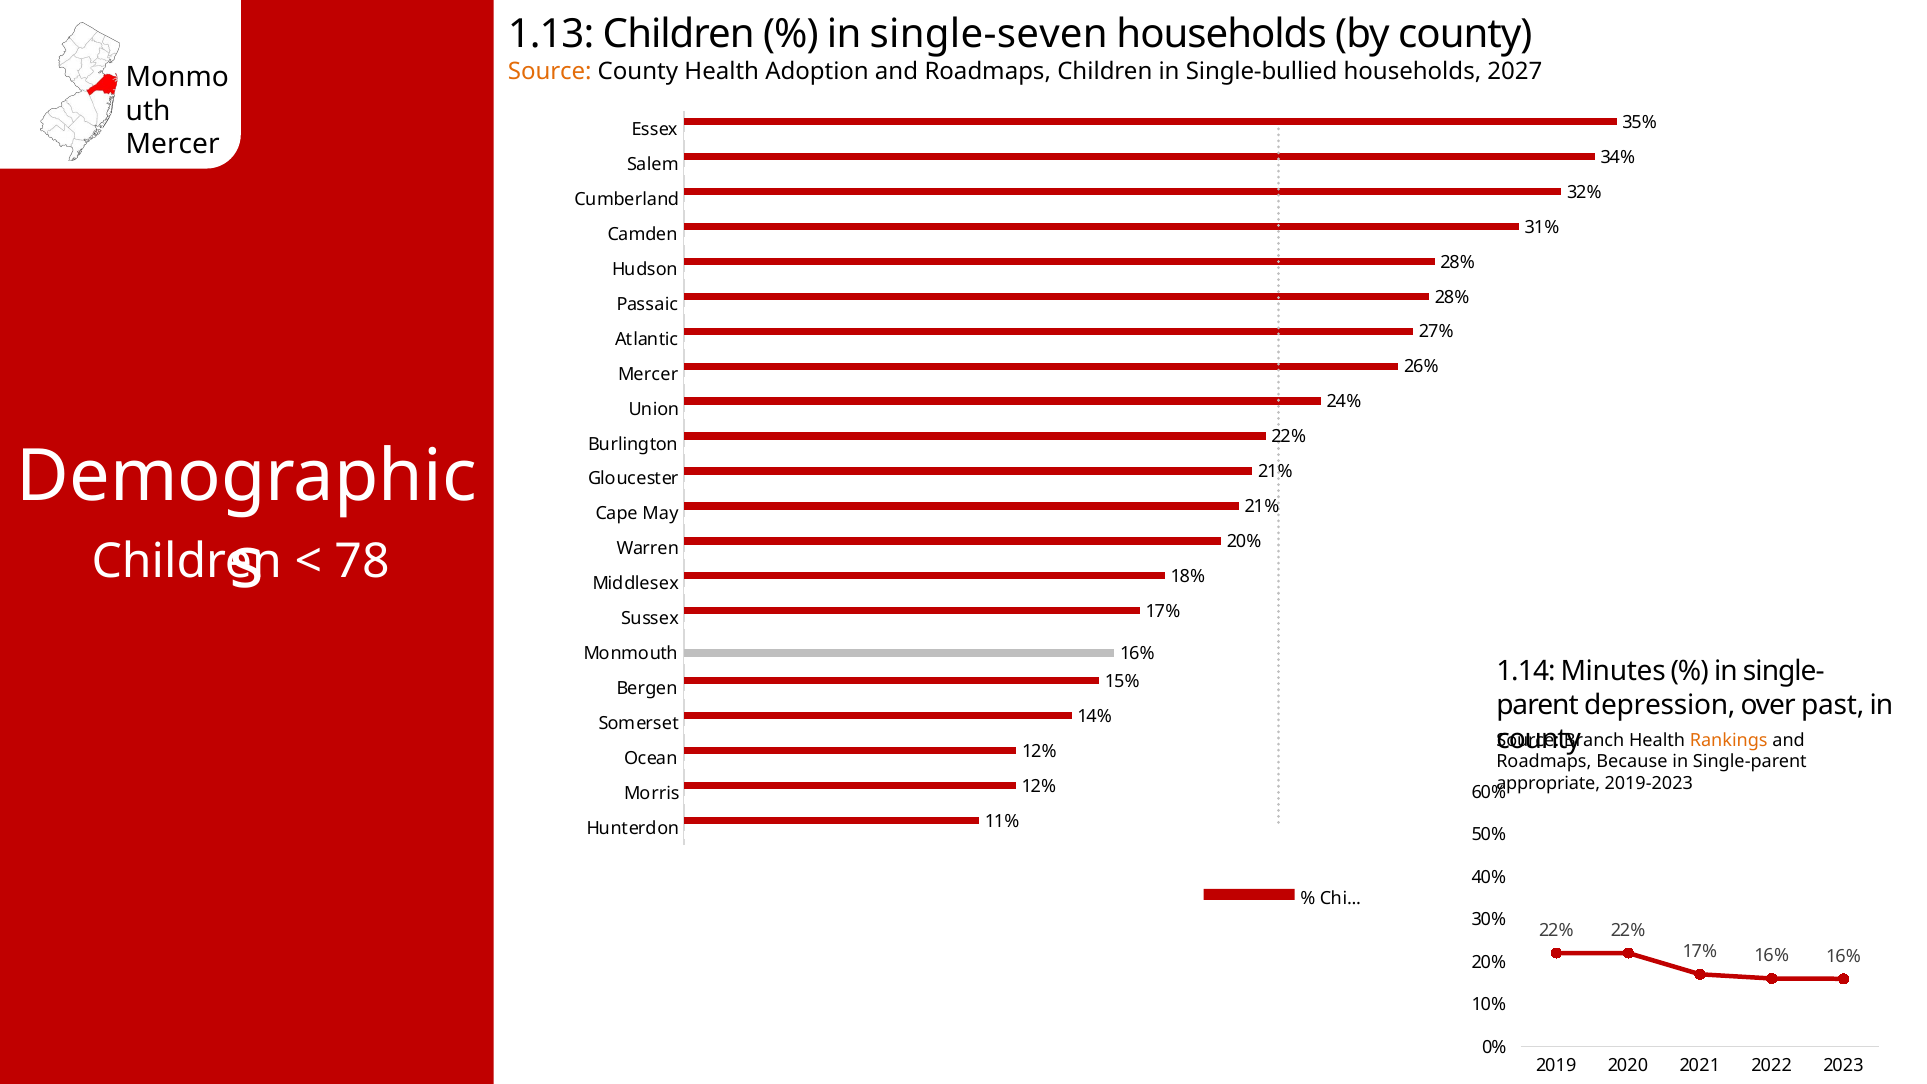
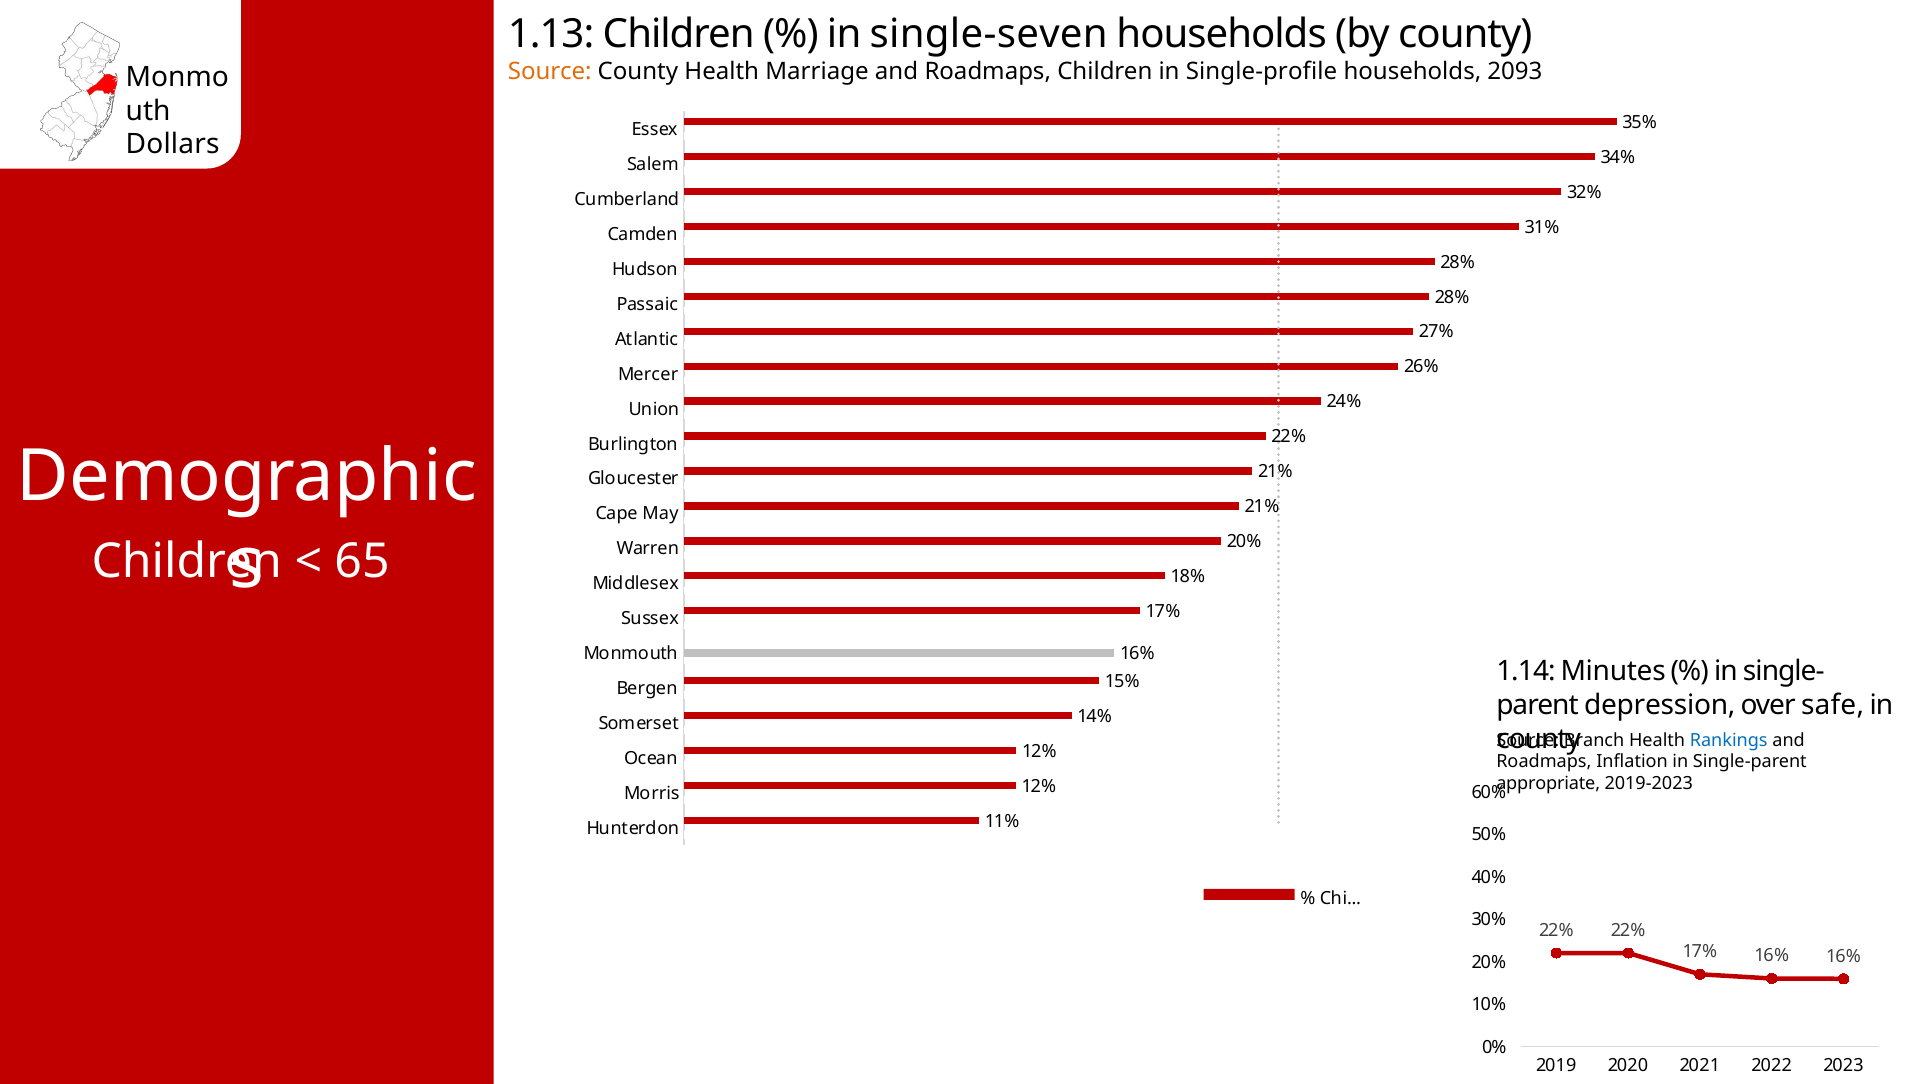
Adoption: Adoption -> Marriage (817, 71)
Single-bullied: Single-bullied -> Single-profile (1262, 71)
2027: 2027 -> 2093 (1515, 71)
Mercer: Mercer -> Dollars (173, 145)
78: 78 -> 65 (362, 562)
past: past -> safe (1833, 705)
Rankings colour: orange -> blue (1729, 740)
Because: Because -> Inflation (1632, 762)
